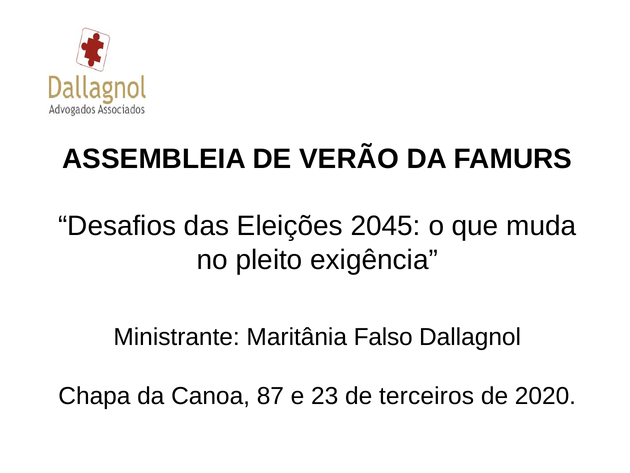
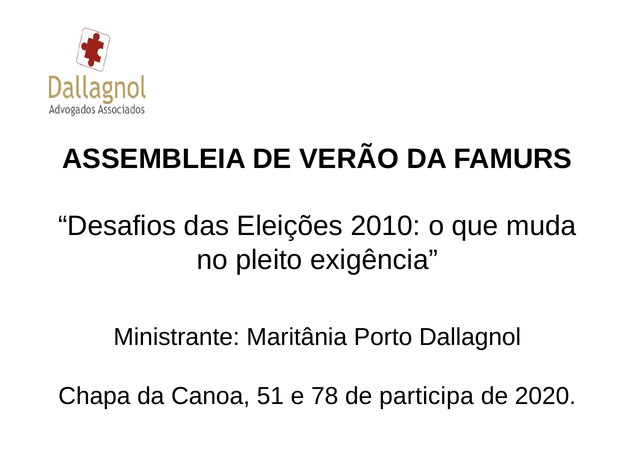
2045: 2045 -> 2010 (386, 226)
Falso: Falso -> Porto (383, 337)
87: 87 -> 51 (270, 396)
23: 23 -> 78 (325, 396)
terceiros: terceiros -> participa (426, 396)
